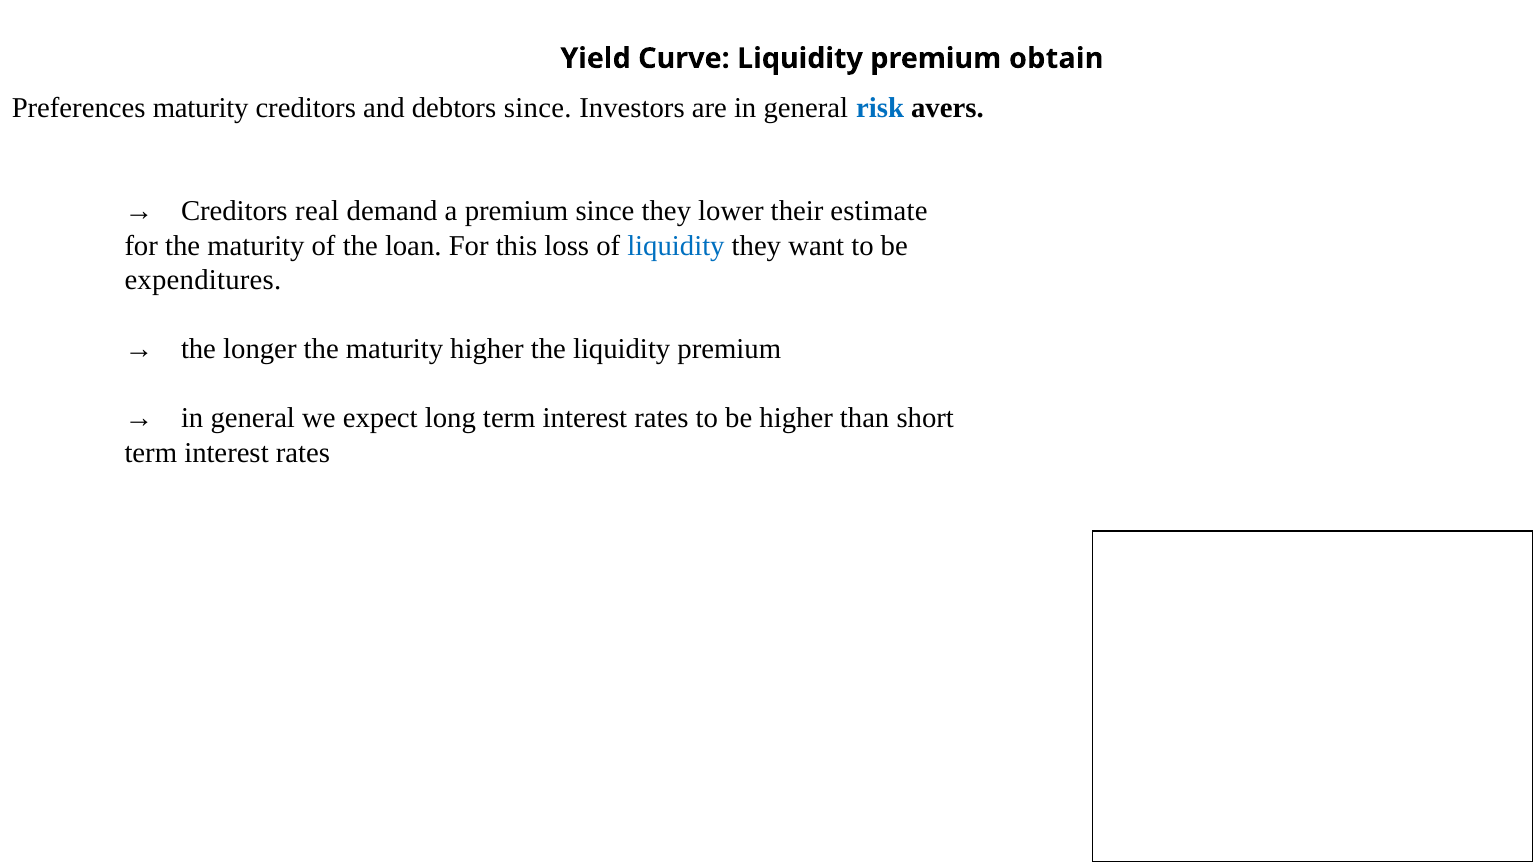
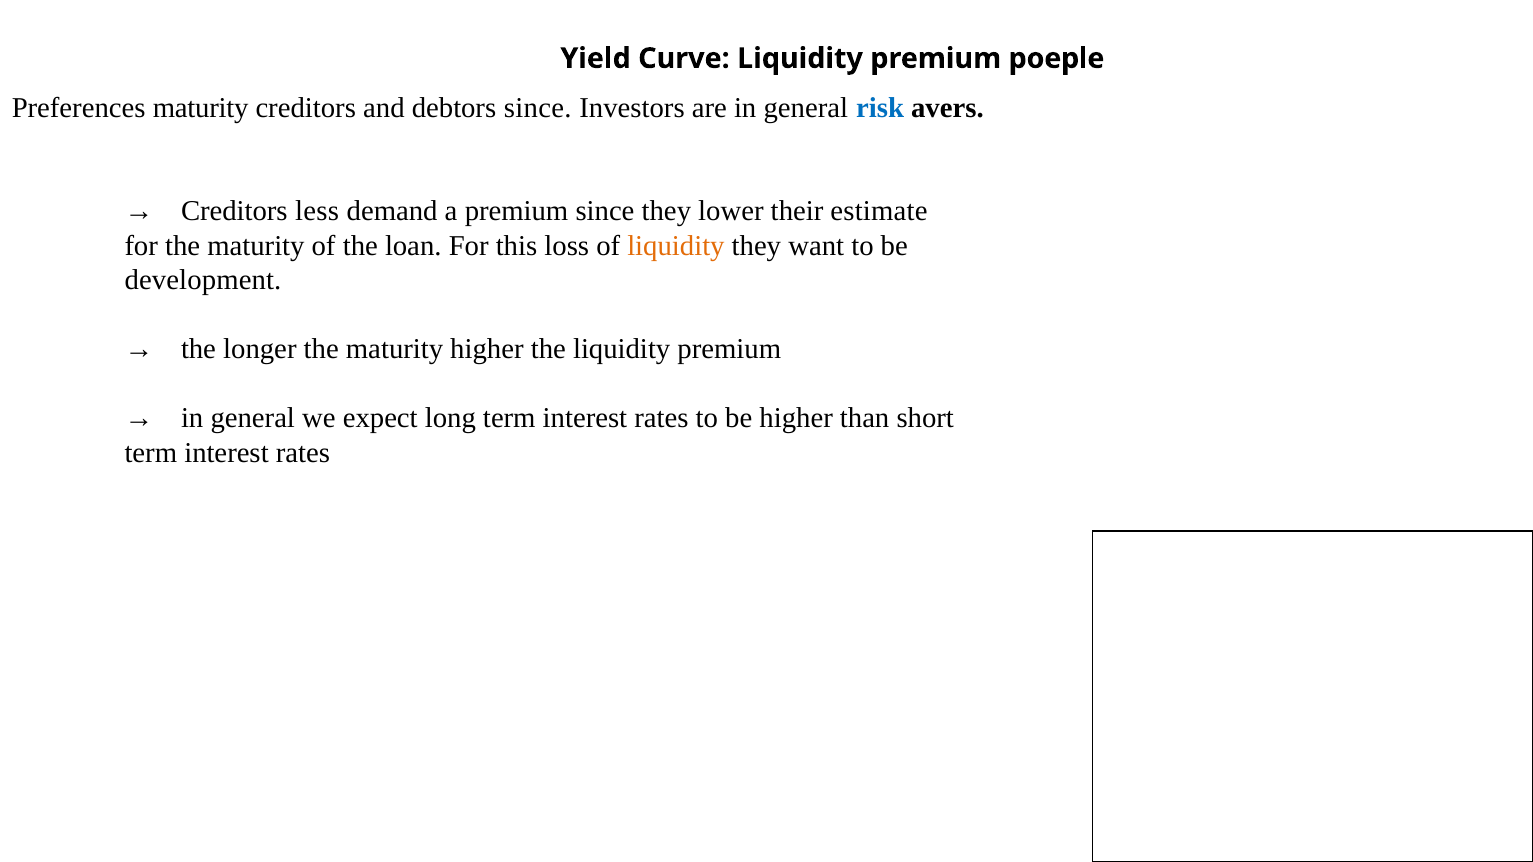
obtain: obtain -> poeple (1057, 58)
real: real -> less (317, 211)
liquidity colour: blue -> orange (676, 246)
expenditures: expenditures -> development (203, 280)
